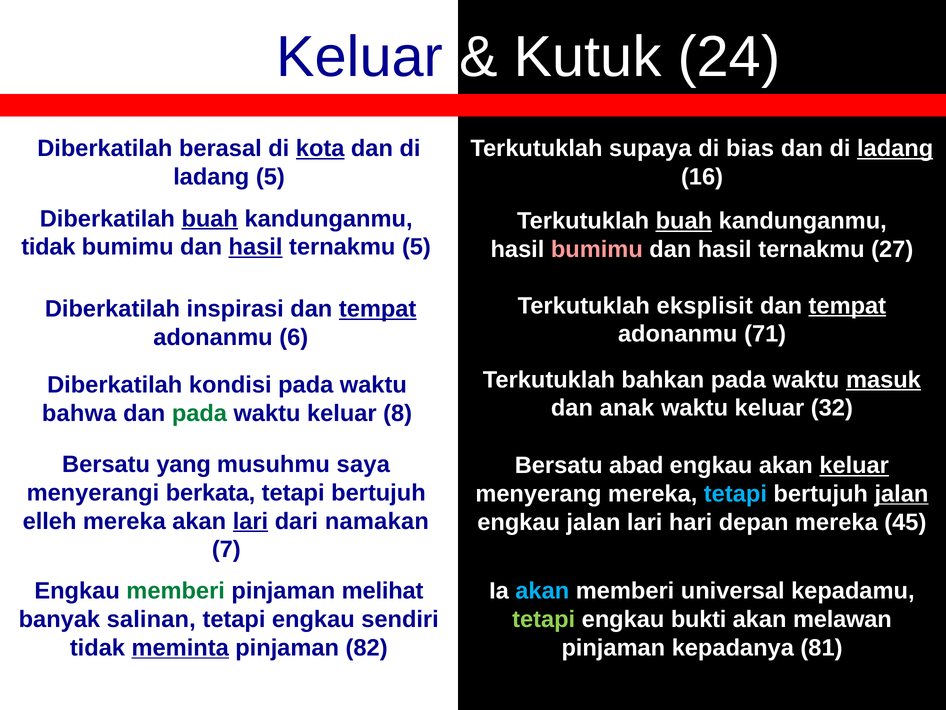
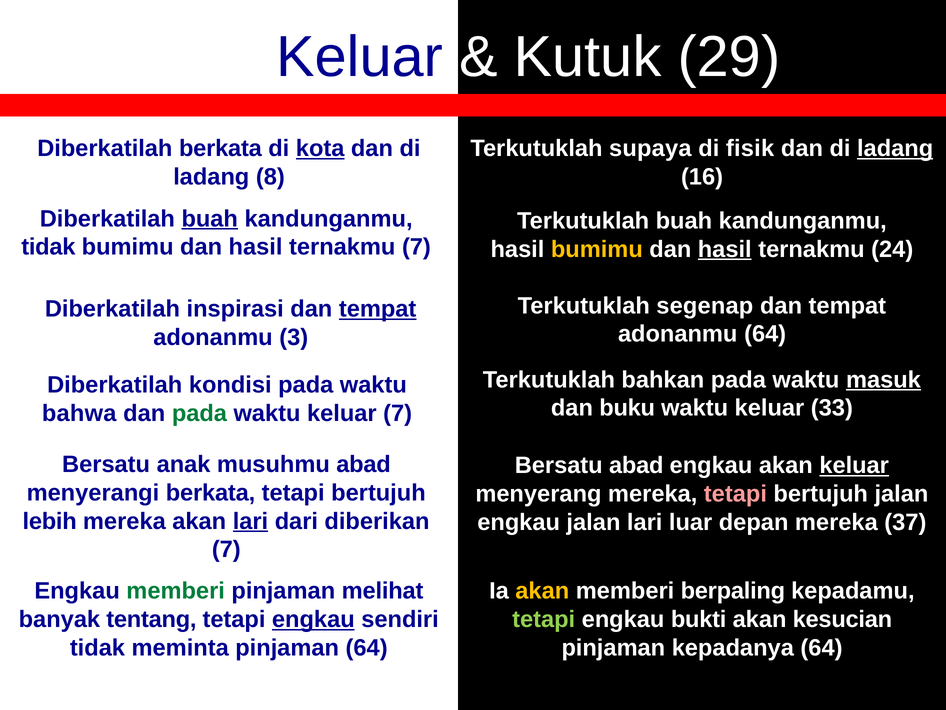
24: 24 -> 29 (729, 57)
Diberkatilah berasal: berasal -> berkata (220, 148)
bias: bias -> fisik (750, 148)
ladang 5: 5 -> 8 (270, 177)
buah underline: present -> none (684, 221)
hasil underline: present -> none (256, 247)
ternakmu 5: 5 -> 7 (416, 247)
bumimu colour: pink -> yellow (597, 249)
hasil underline: none -> present (725, 249)
27: 27 -> 24 (892, 249)
eksplisit: eksplisit -> segenap (705, 305)
tempat underline: present -> none (847, 305)
adonanmu 71: 71 -> 64 (765, 334)
6: 6 -> 3 (294, 337)
anak: anak -> buku (627, 408)
32: 32 -> 33 (832, 408)
keluar 8: 8 -> 7 (398, 413)
yang: yang -> anak (184, 464)
musuhmu saya: saya -> abad (364, 464)
tetapi colour: light blue -> pink (735, 494)
jalan underline: present -> none (901, 494)
elleh: elleh -> lebih (50, 521)
namakan: namakan -> diberikan (377, 521)
hari: hari -> luar (691, 522)
45: 45 -> 37 (905, 522)
akan colour: light blue -> yellow (542, 591)
universal: universal -> berpaling (733, 591)
salinan: salinan -> tentang (151, 619)
engkau underline: none -> present (313, 619)
melawan: melawan -> kesucian (842, 619)
meminta underline: present -> none (180, 647)
pinjaman 82: 82 -> 64 (367, 647)
kepadanya 81: 81 -> 64 (821, 647)
